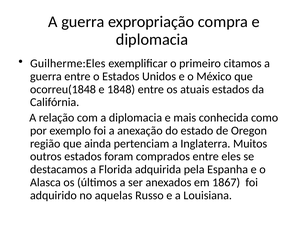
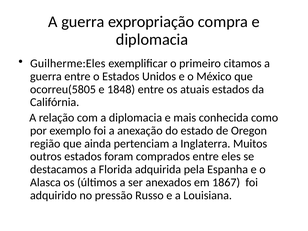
ocorreu(1848: ocorreu(1848 -> ocorreu(5805 (63, 89)
aquelas: aquelas -> pressão (114, 195)
